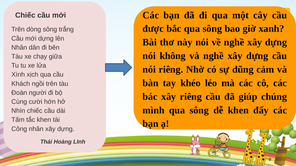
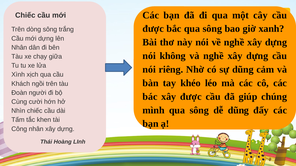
xây riêng: riêng -> được (191, 97)
dễ khen: khen -> dũng (238, 111)
